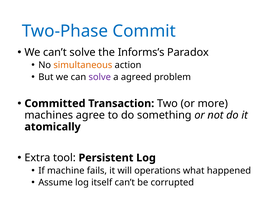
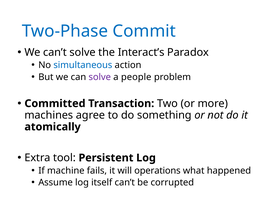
Informs’s: Informs’s -> Interact’s (141, 52)
simultaneous colour: orange -> blue (83, 65)
agreed: agreed -> people (136, 77)
